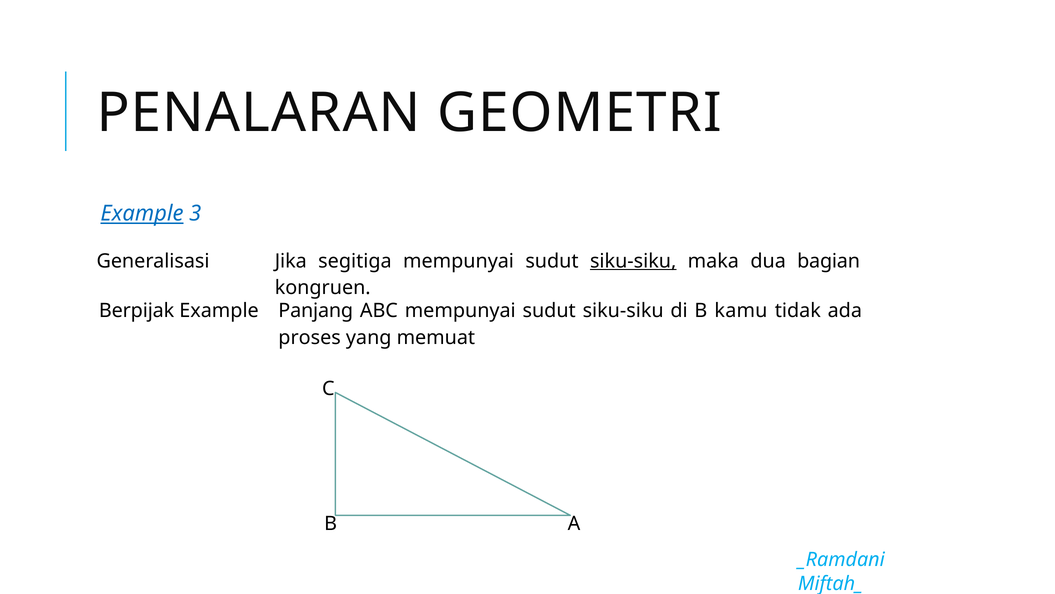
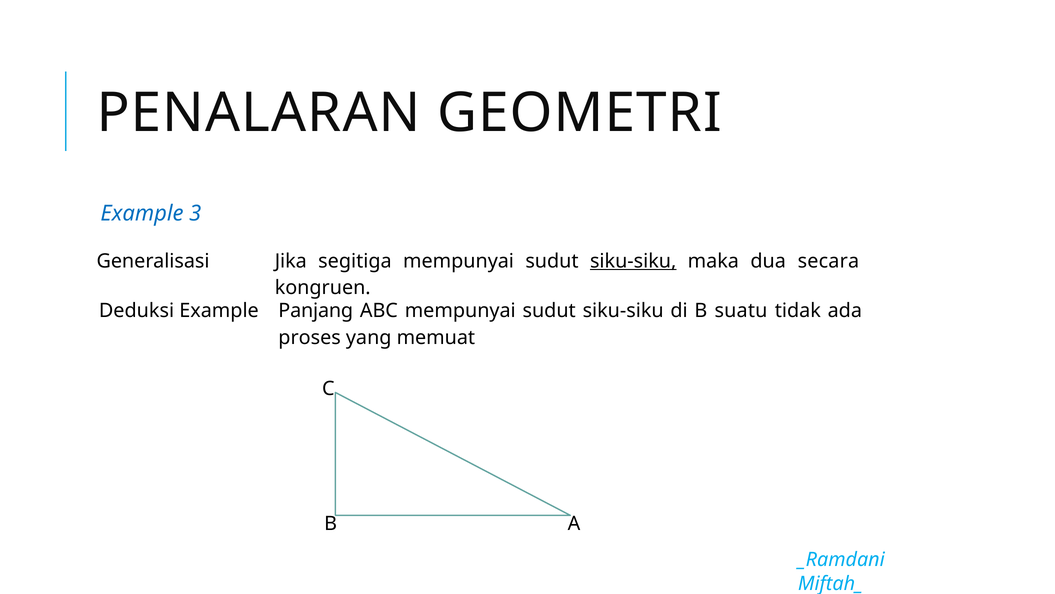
Example underline: present -> none (142, 214)
bagian: bagian -> secara (828, 261)
Berpijak: Berpijak -> Deduksi (137, 311)
kamu: kamu -> suatu (741, 311)
